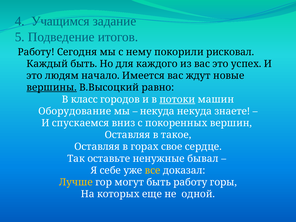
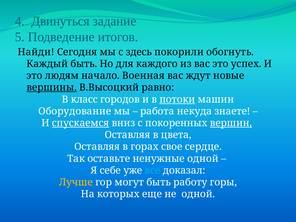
Учащимся: Учащимся -> Двинуться (60, 21)
Работу: Работу -> Найди (36, 52)
нему: нему -> здесь (139, 52)
рисковал: рисковал -> обогнуть (230, 52)
Имеется: Имеется -> Военная (143, 76)
некуда: некуда -> работа (157, 111)
спускаемся underline: none -> present (81, 123)
вершин underline: none -> present (231, 123)
такое: такое -> цвета (176, 135)
ненужные бывал: бывал -> одной (203, 159)
все colour: yellow -> light blue (153, 170)
